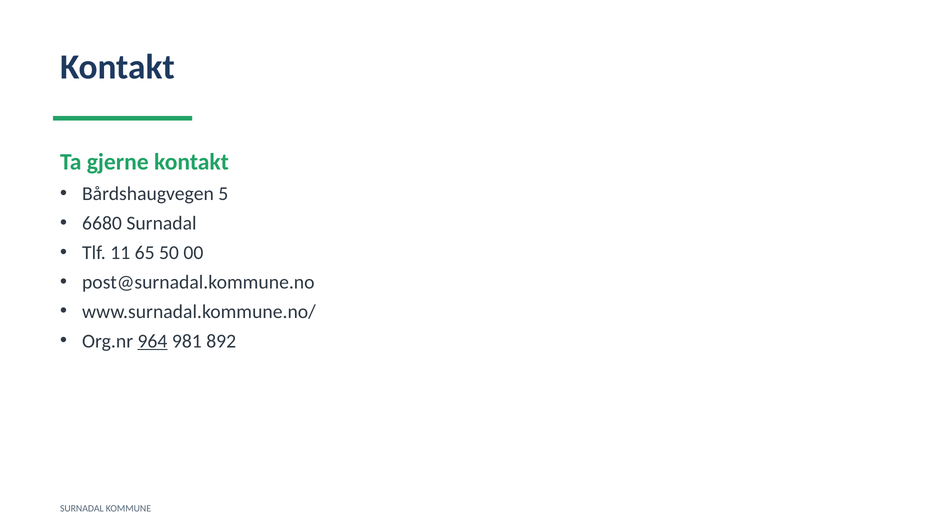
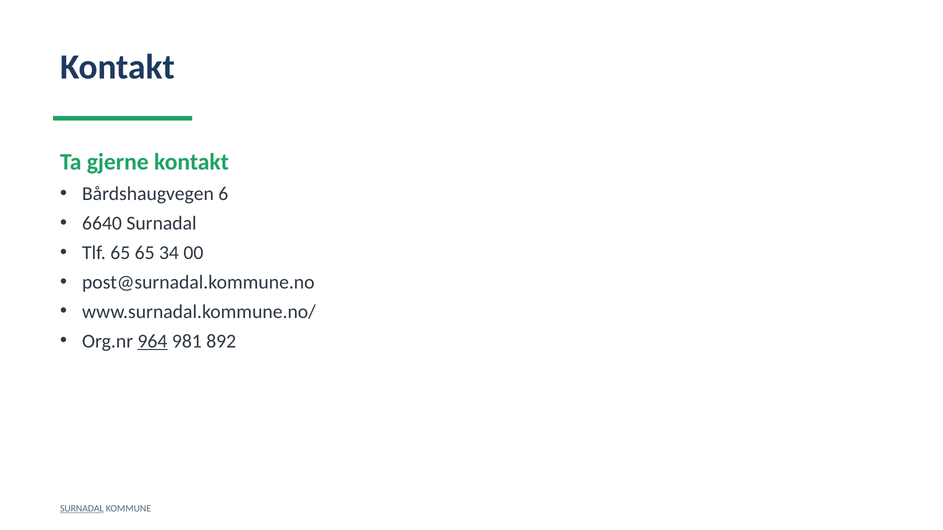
5: 5 -> 6 (223, 194)
6680: 6680 -> 6640 (102, 223)
Tlf 11: 11 -> 65 (120, 253)
50: 50 -> 34 (169, 253)
SURNADAL underline: none -> present (82, 509)
